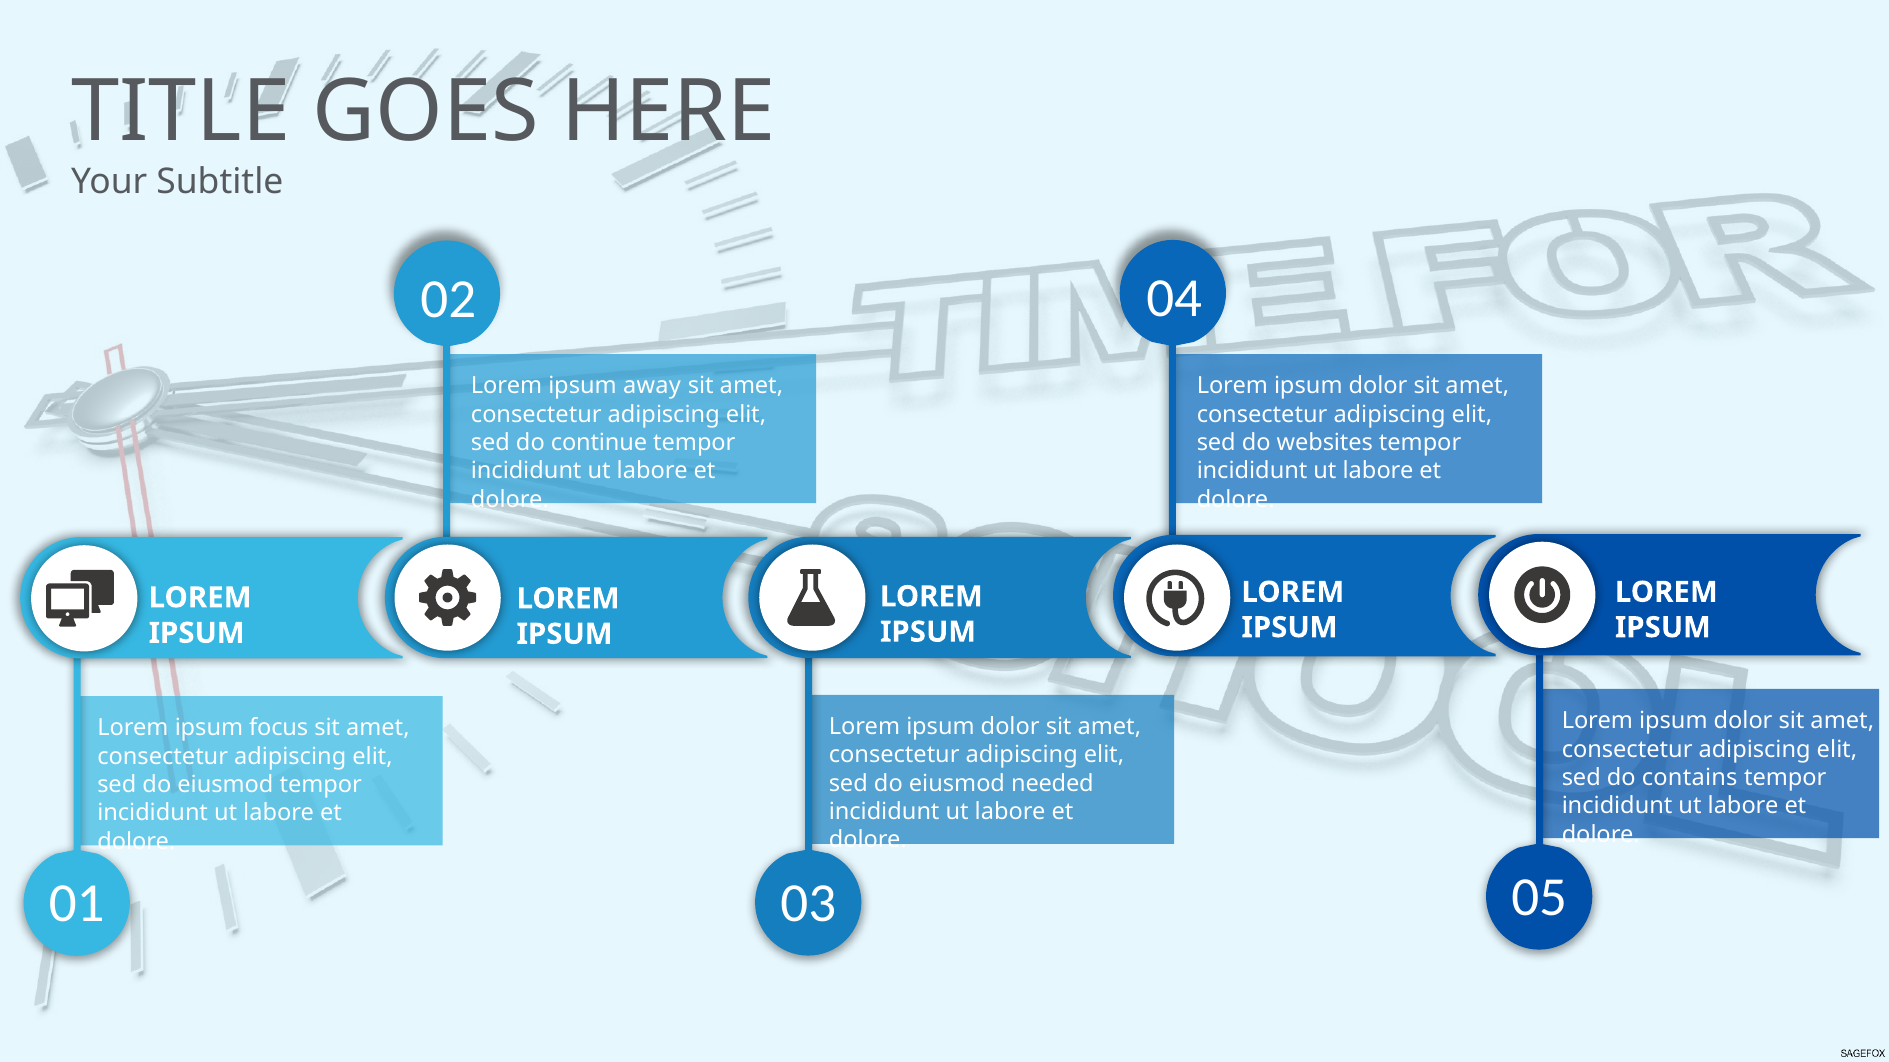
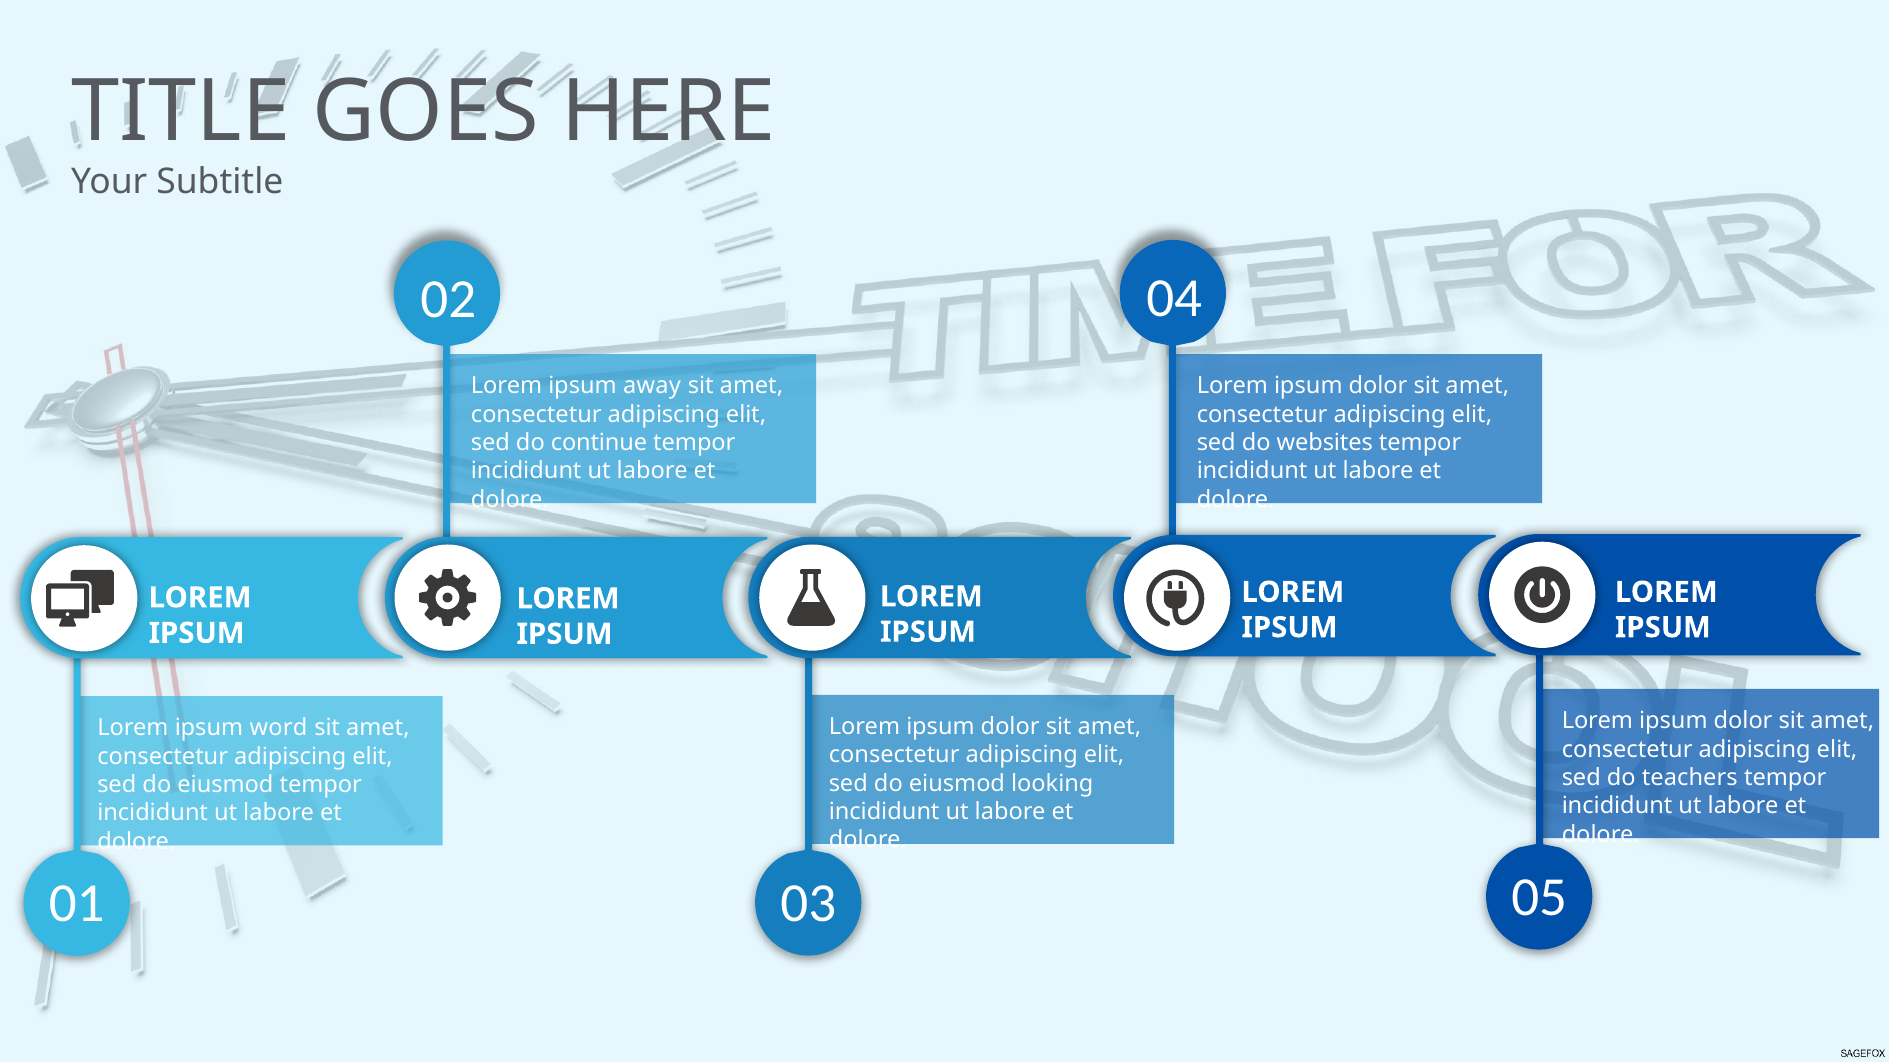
focus: focus -> word (278, 729)
contains: contains -> teachers (1690, 778)
needed: needed -> looking (1052, 784)
